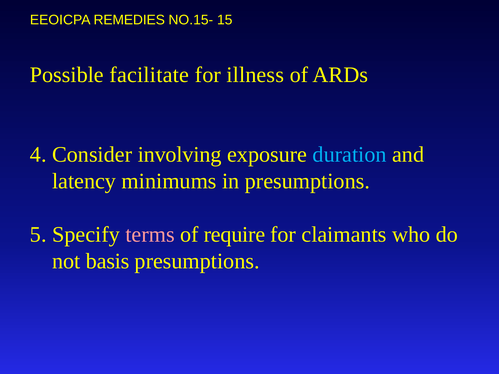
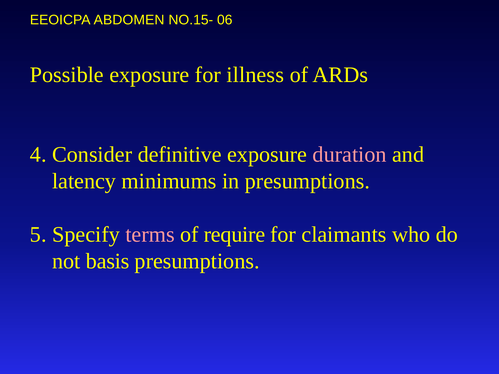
REMEDIES: REMEDIES -> ABDOMEN (129, 20)
15: 15 -> 06 (225, 20)
Possible facilitate: facilitate -> exposure (149, 75)
involving: involving -> definitive (180, 155)
duration colour: light blue -> pink (350, 155)
